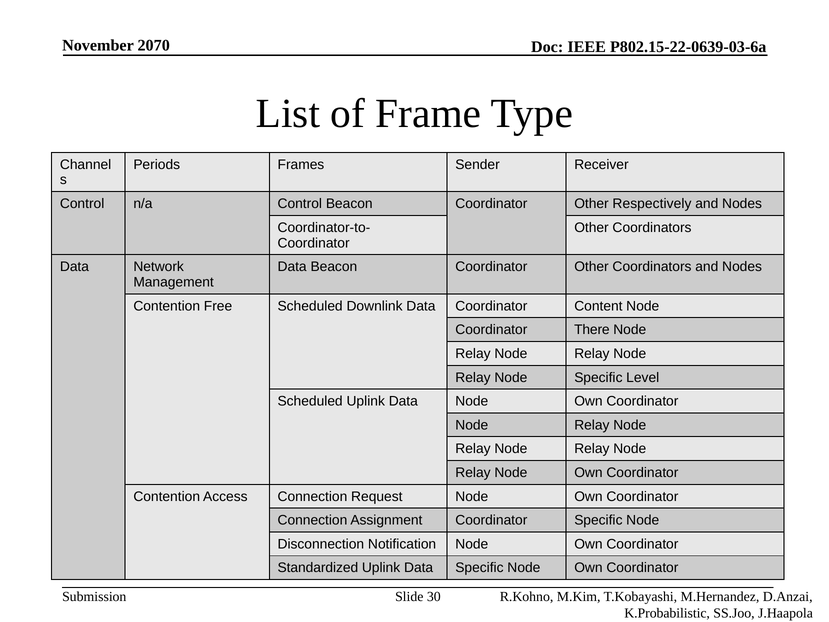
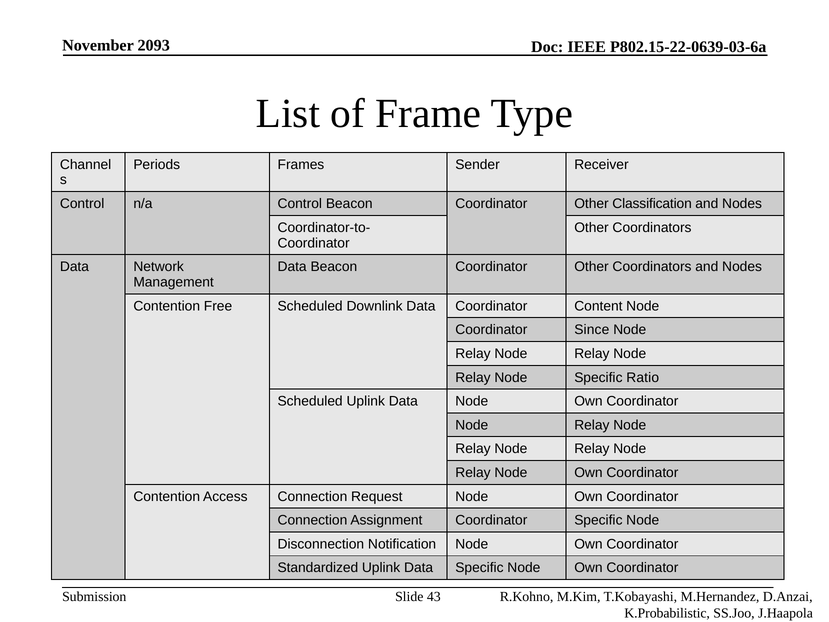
2070: 2070 -> 2093 (154, 45)
Respectively: Respectively -> Classification (652, 204)
There: There -> Since (592, 330)
Level: Level -> Ratio (643, 377)
30: 30 -> 43 (434, 596)
